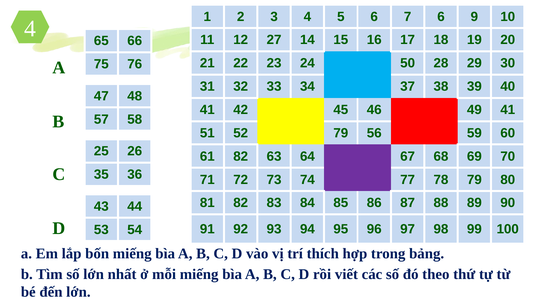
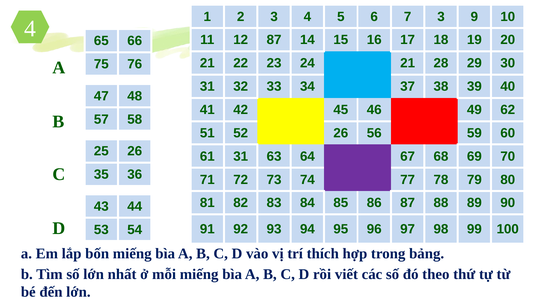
7 6: 6 -> 3 (441, 17)
12 27: 27 -> 87 (274, 40)
24 50: 50 -> 21 (408, 63)
49 41: 41 -> 62 (508, 110)
52 79: 79 -> 26 (341, 133)
61 82: 82 -> 31 (241, 157)
